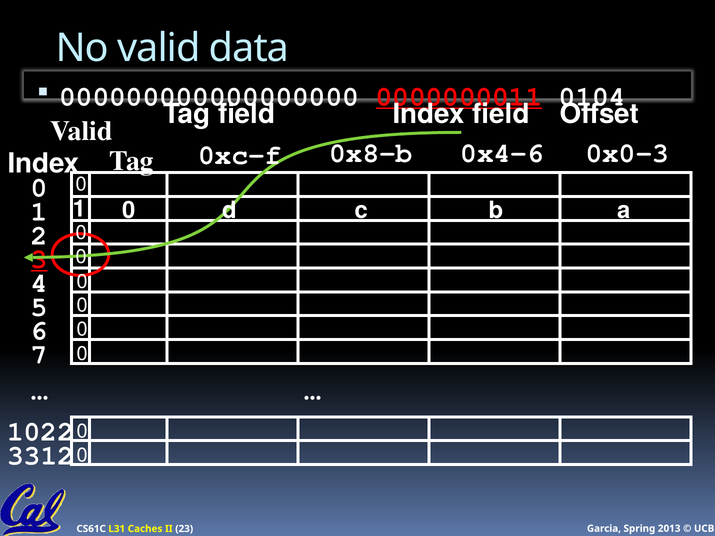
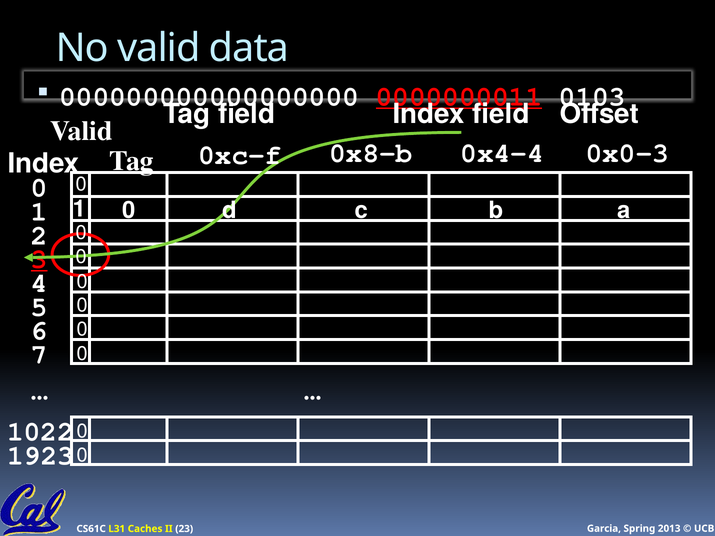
0104: 0104 -> 0103 (592, 97)
0x4-6: 0x4-6 -> 0x4-4 (502, 153)
3312: 3312 -> 1923 (41, 456)
